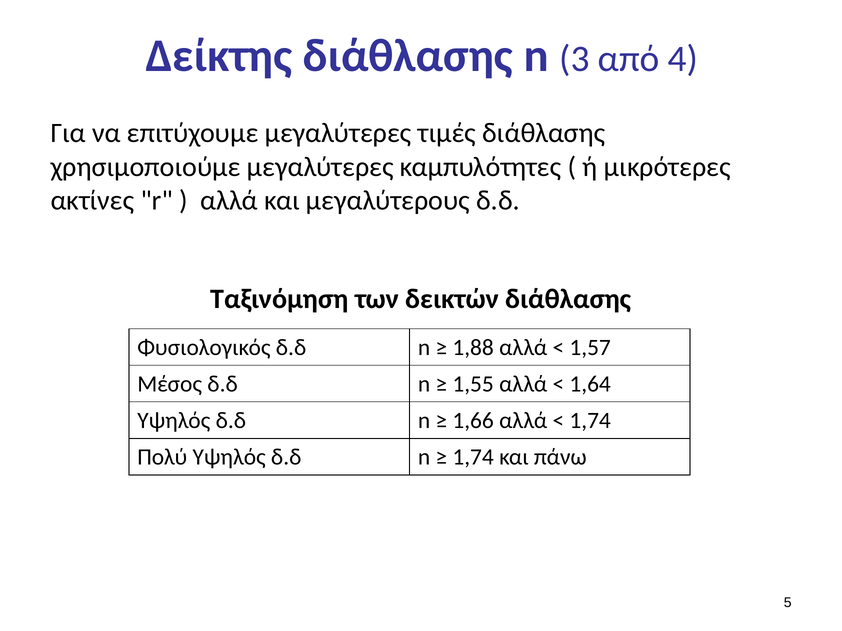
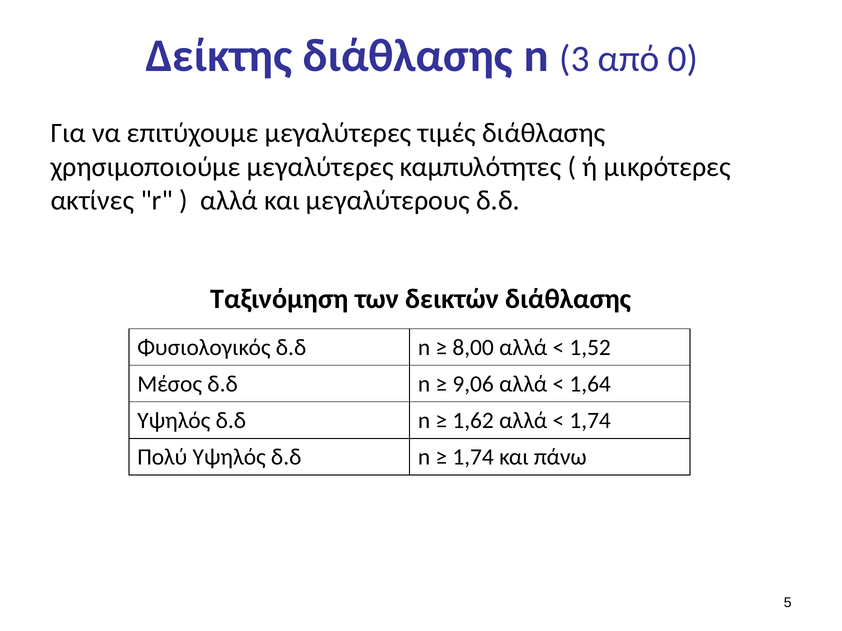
4: 4 -> 0 (683, 59)
1,88: 1,88 -> 8,00 (473, 348)
1,57: 1,57 -> 1,52 (590, 348)
1,55: 1,55 -> 9,06 (473, 384)
1,66: 1,66 -> 1,62 (473, 421)
